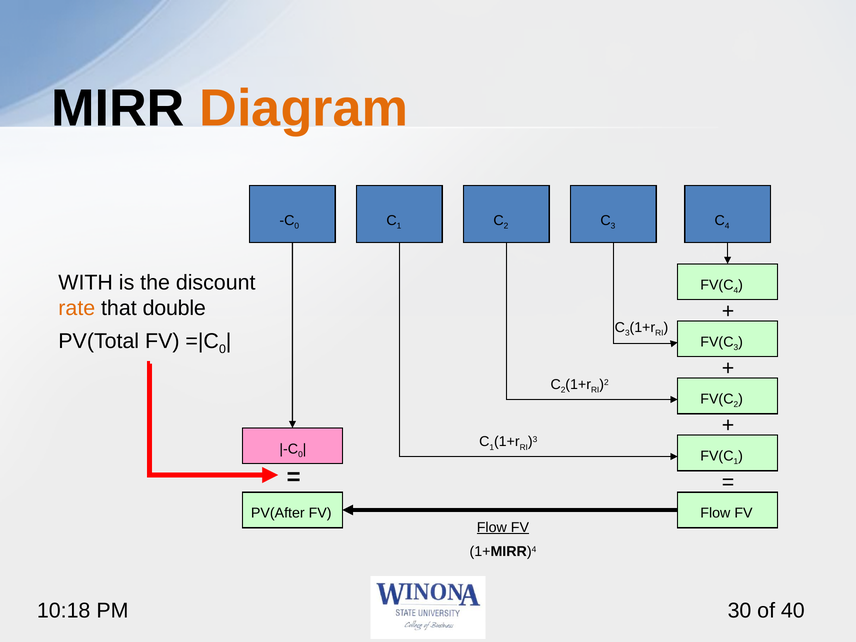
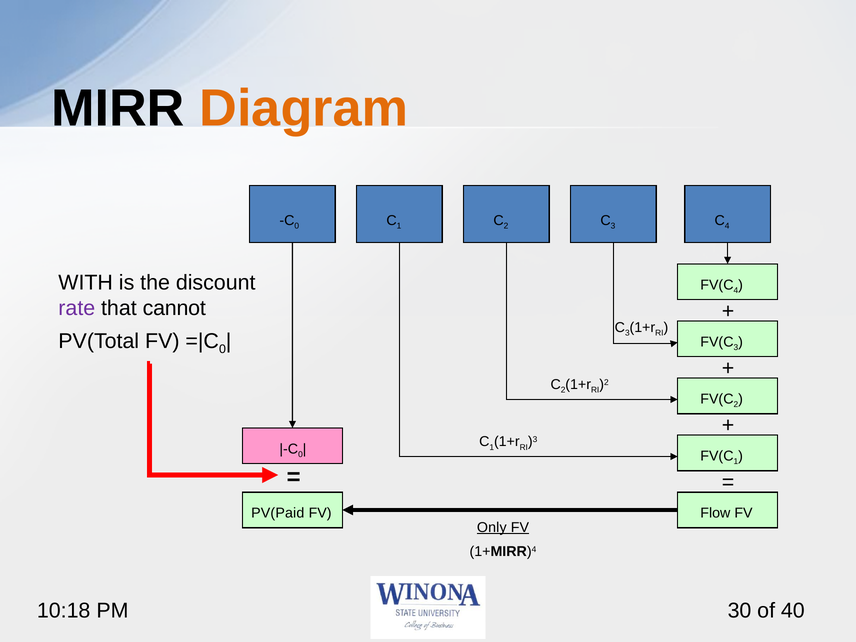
rate colour: orange -> purple (77, 308)
double: double -> cannot (174, 308)
PV(After: PV(After -> PV(Paid (278, 513)
Flow: Flow -> Only (492, 527)
